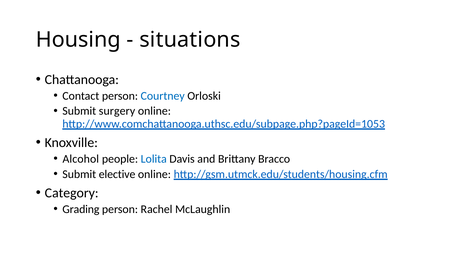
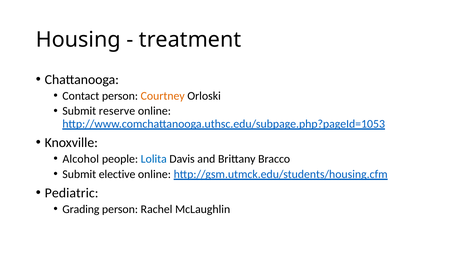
situations: situations -> treatment (190, 40)
Courtney colour: blue -> orange (163, 96)
surgery: surgery -> reserve (117, 111)
Category: Category -> Pediatric (72, 193)
